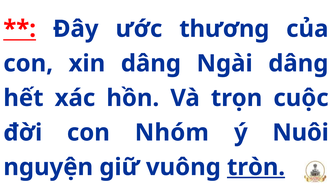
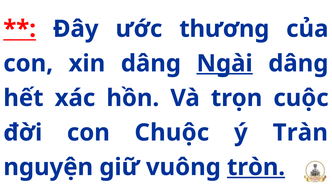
Ngài underline: none -> present (225, 63)
Nhóm: Nhóm -> Chuộc (172, 132)
Nuôi: Nuôi -> Tràn (300, 132)
